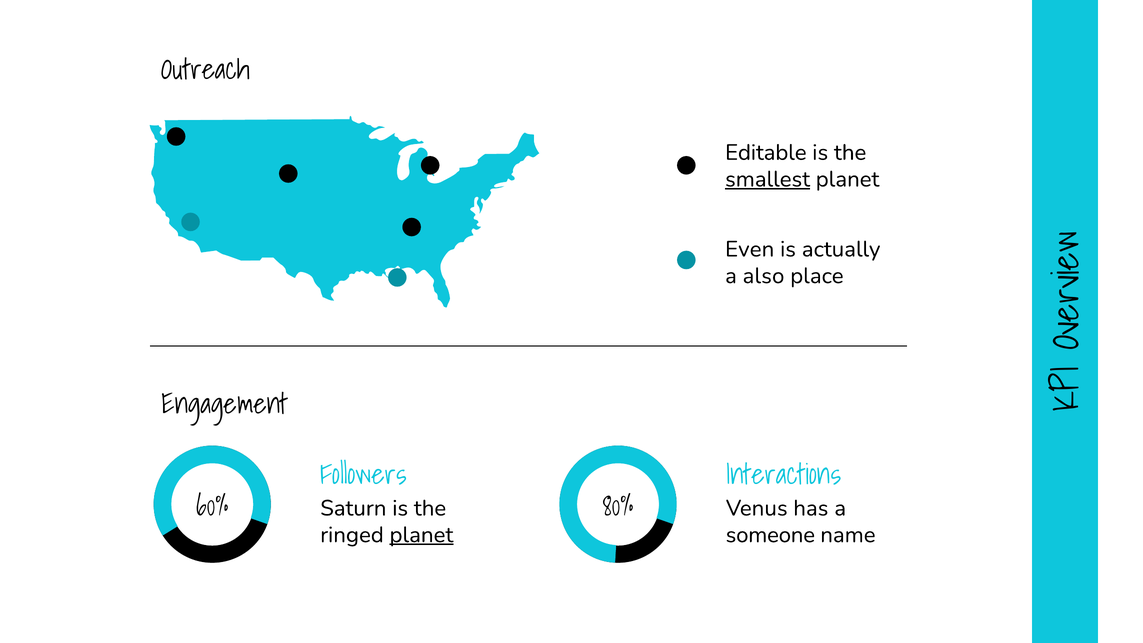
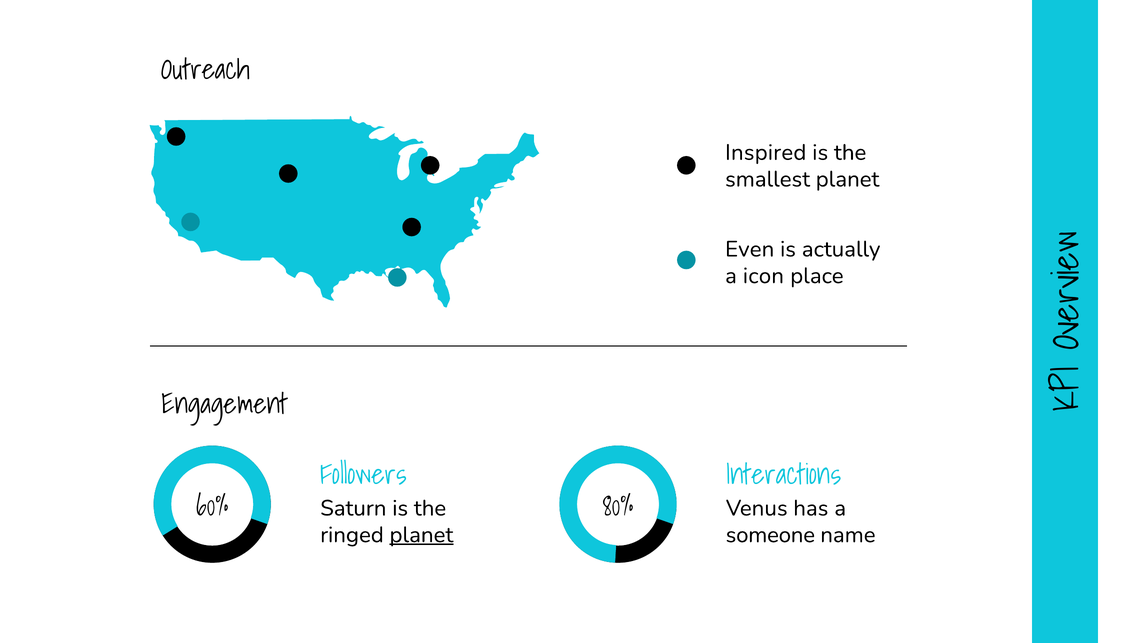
Editable: Editable -> Inspired (766, 152)
smallest underline: present -> none (768, 179)
also: also -> icon (763, 276)
